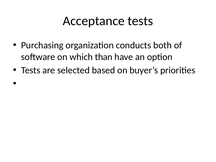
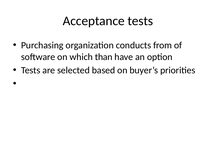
both: both -> from (163, 45)
